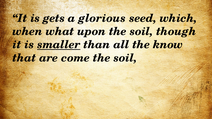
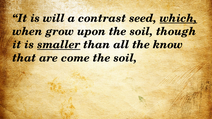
gets: gets -> will (54, 18)
glorious: glorious -> contrast (102, 18)
which underline: none -> present (178, 18)
what: what -> grow (60, 32)
